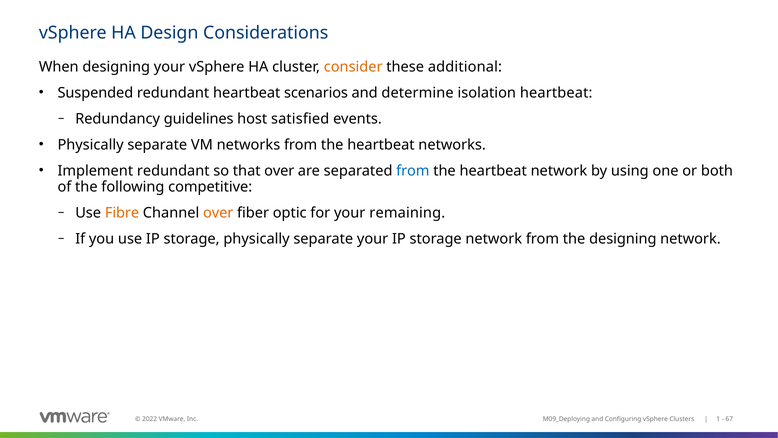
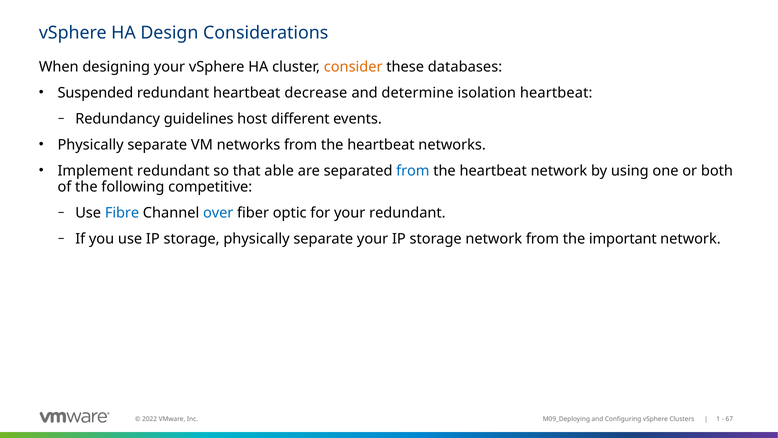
additional: additional -> databases (465, 67)
scenarios: scenarios -> decrease (316, 93)
satisfied: satisfied -> different (300, 119)
that over: over -> able (279, 171)
Fibre colour: orange -> blue (122, 213)
over colour: orange -> blue (218, 213)
your remaining: remaining -> redundant (407, 213)
the designing: designing -> important (623, 239)
